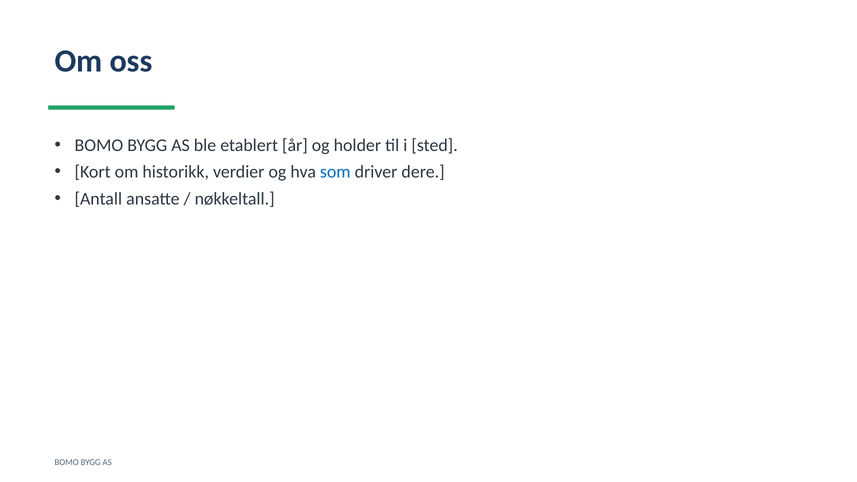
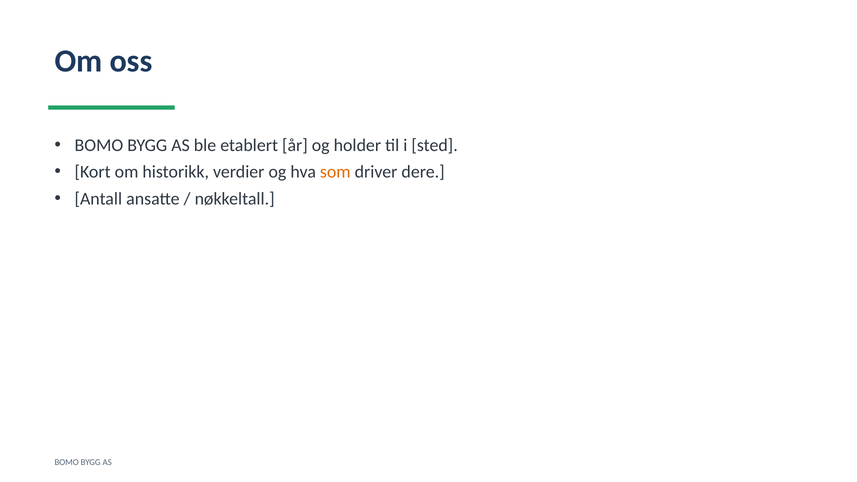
som colour: blue -> orange (335, 172)
